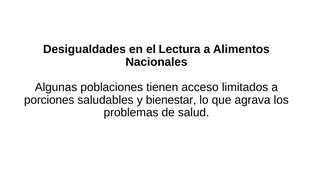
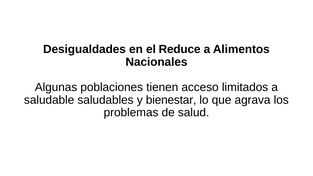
Lectura: Lectura -> Reduce (180, 49)
porciones: porciones -> saludable (49, 100)
